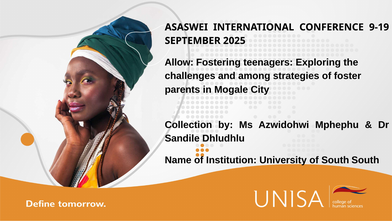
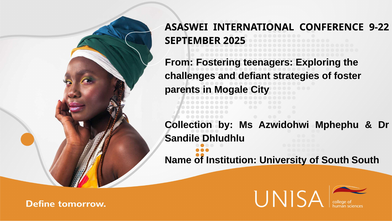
9-19: 9-19 -> 9-22 (379, 27)
Allow: Allow -> From (179, 62)
among: among -> defiant (254, 76)
